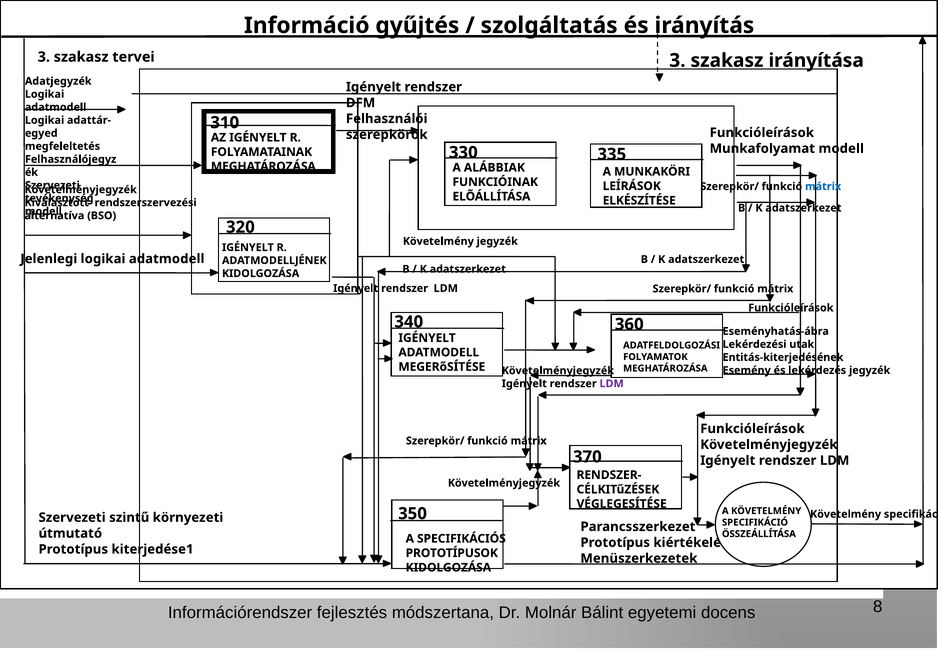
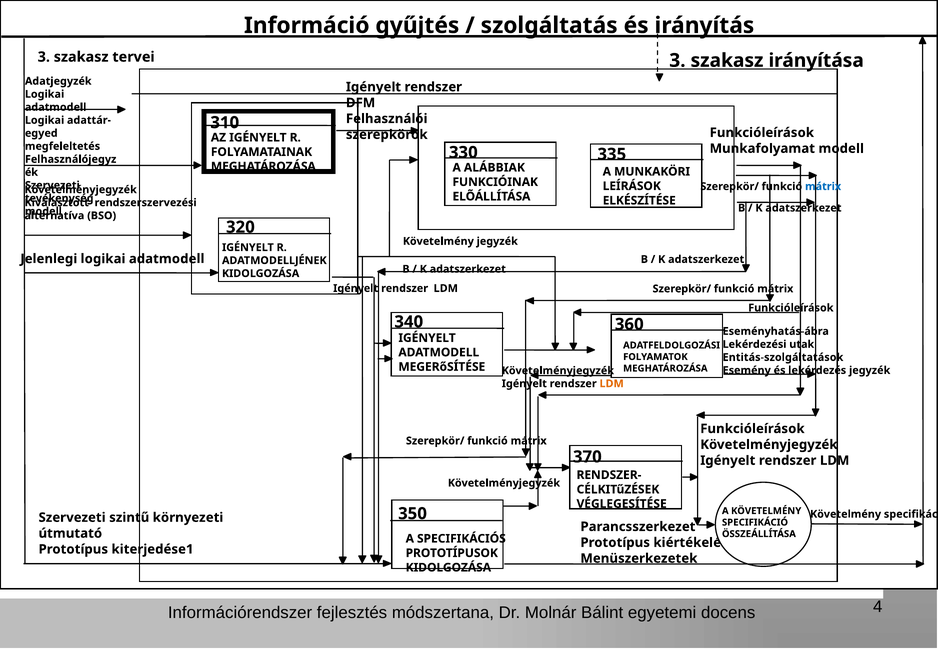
Entitás-kiterjedésének: Entitás-kiterjedésének -> Entitás-szolgáltatások (783, 358)
LDM colour: purple -> orange (612, 384)
8: 8 -> 4 (878, 607)
